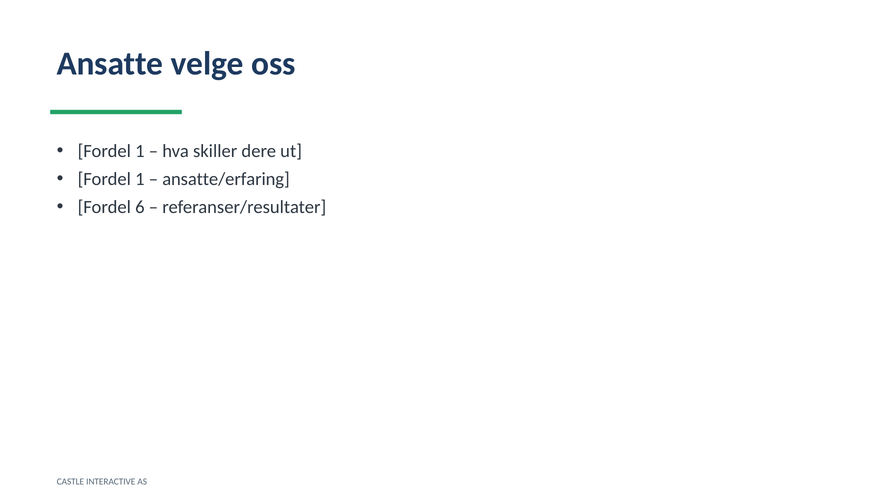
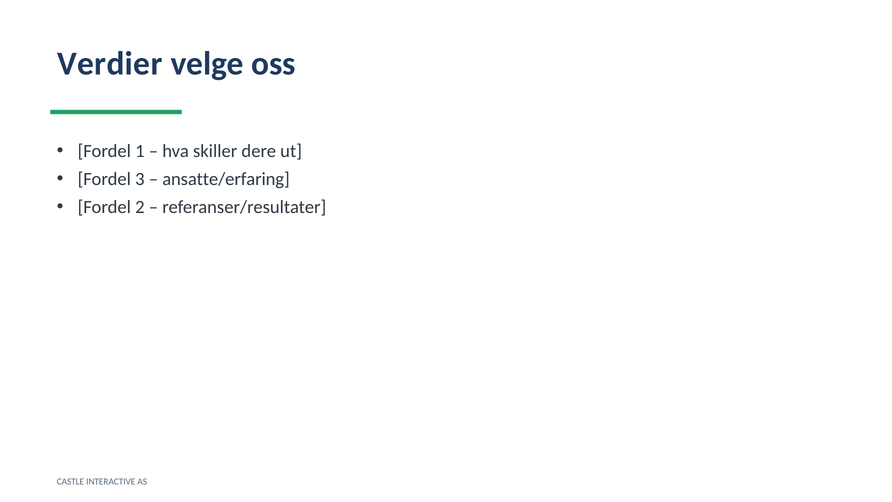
Ansatte: Ansatte -> Verdier (110, 64)
1: 1 -> 3 (140, 179)
6: 6 -> 2 (140, 207)
